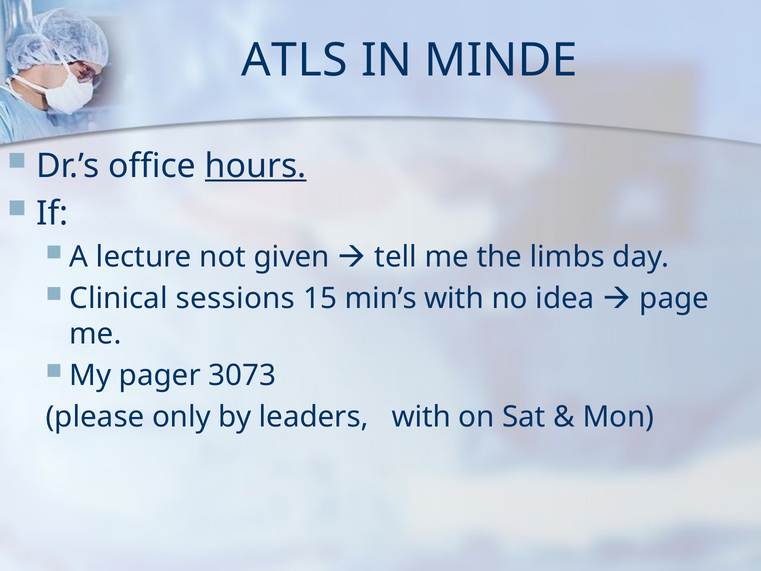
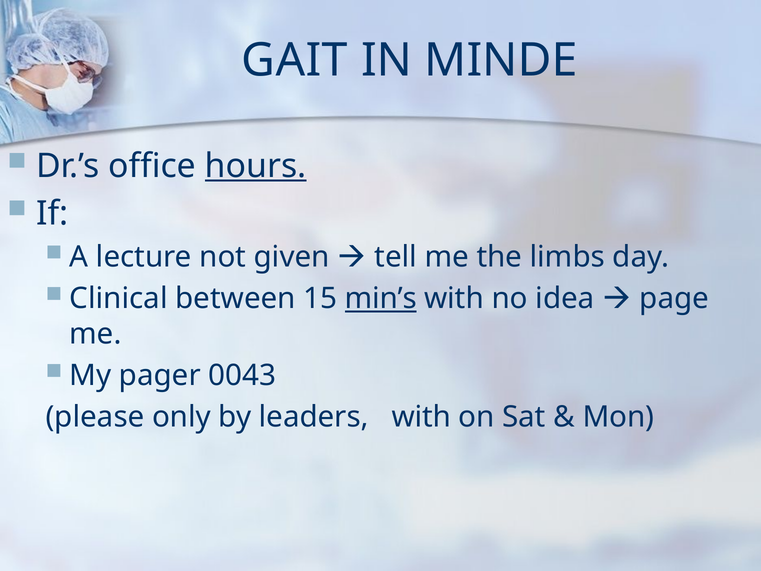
ATLS: ATLS -> GAIT (295, 60)
sessions: sessions -> between (235, 299)
min’s underline: none -> present (381, 299)
3073: 3073 -> 0043 (242, 376)
